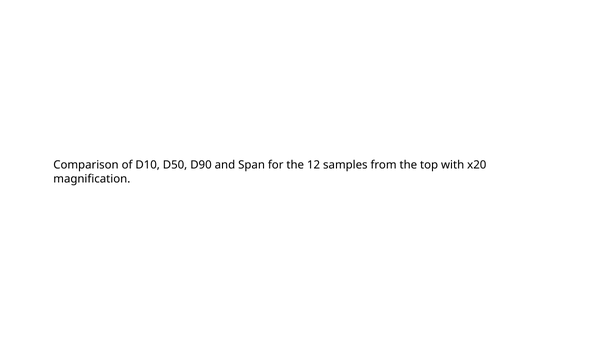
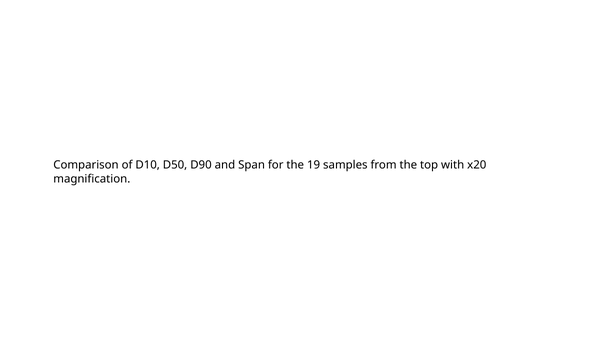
12: 12 -> 19 (314, 165)
